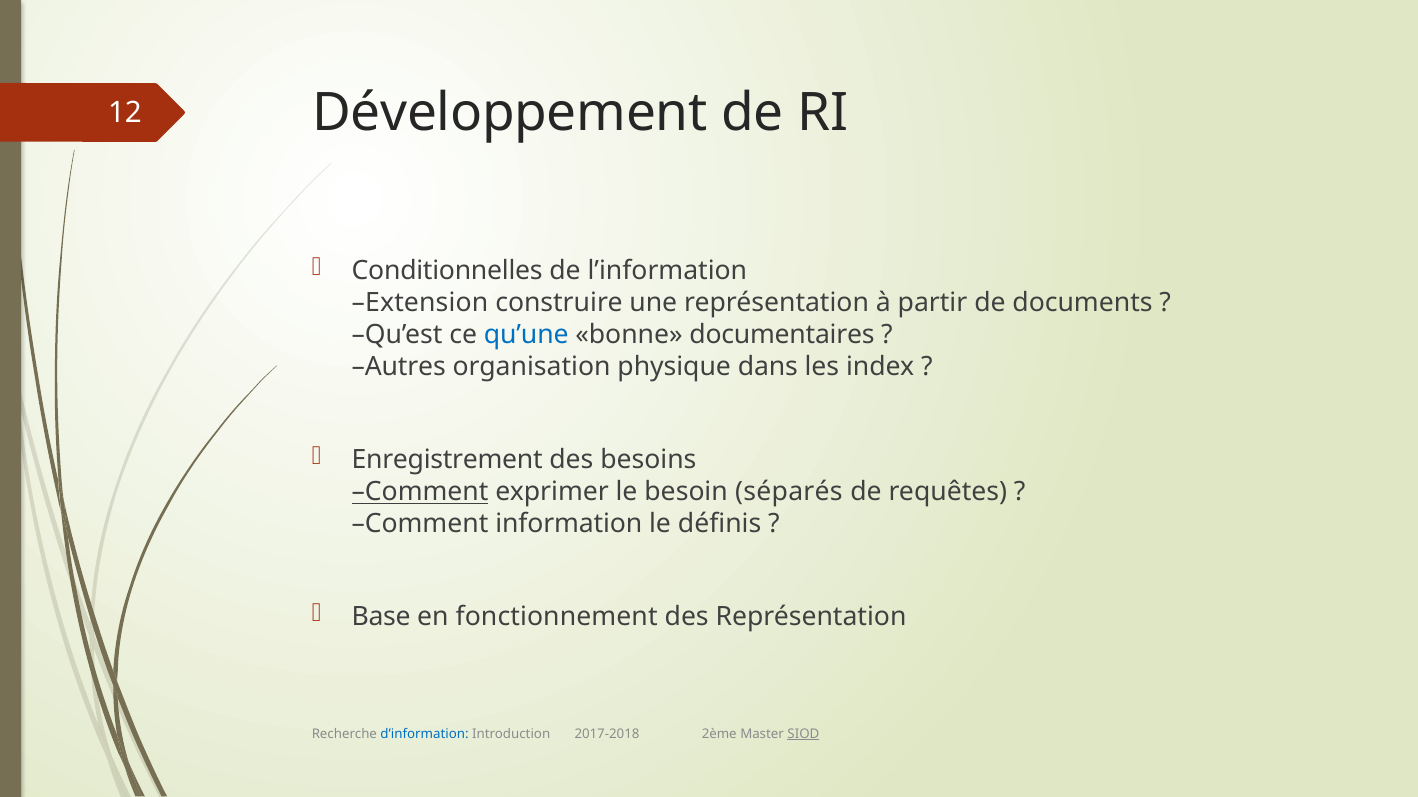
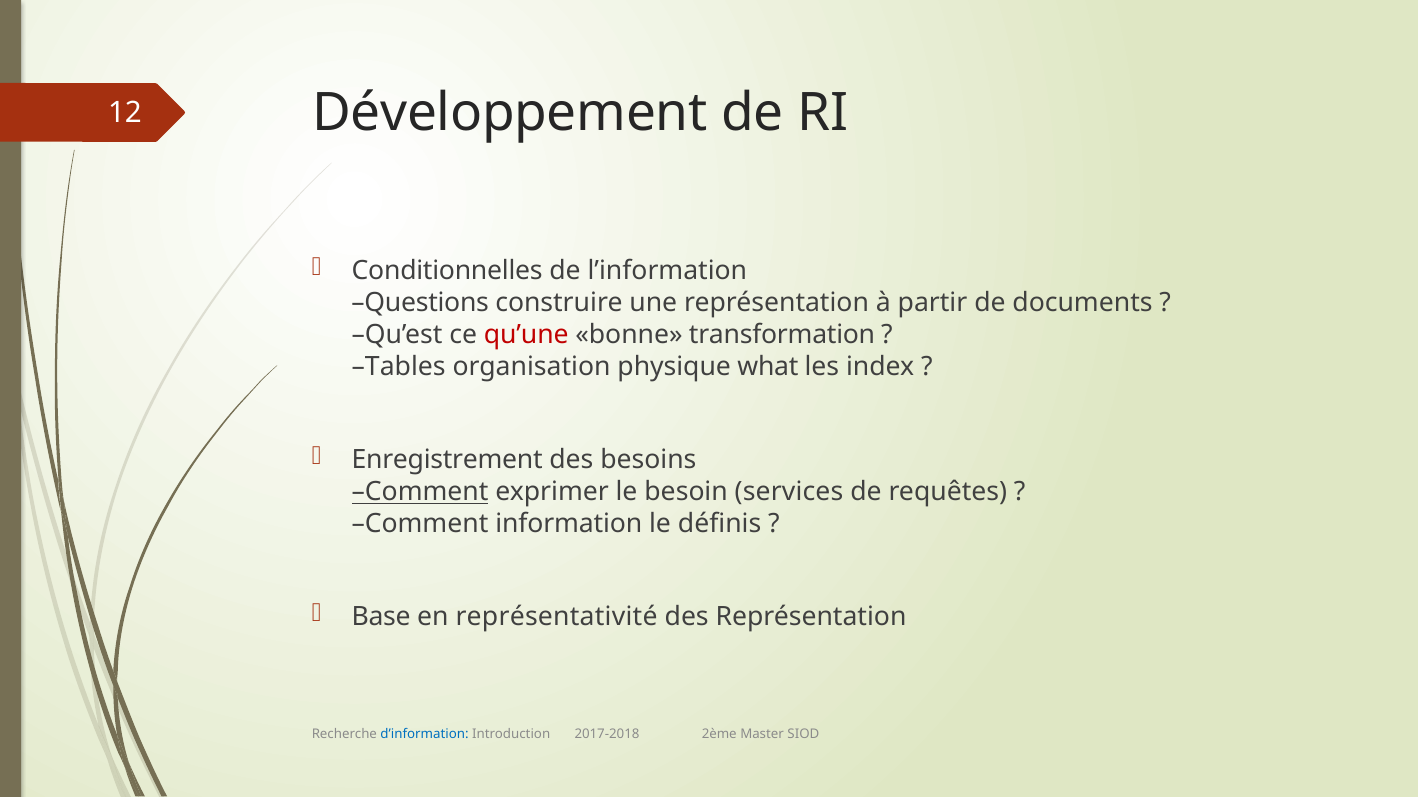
Extension: Extension -> Questions (420, 303)
qu’une colour: blue -> red (526, 335)
documentaires: documentaires -> transformation (782, 335)
Autres: Autres -> Tables (399, 367)
dans: dans -> what (768, 367)
séparés: séparés -> services (789, 492)
fonctionnement: fonctionnement -> représentativité (557, 618)
SIOD underline: present -> none (803, 735)
